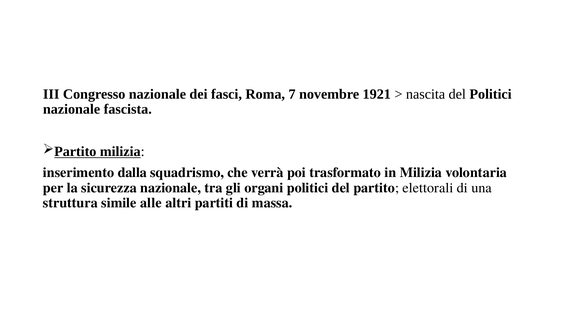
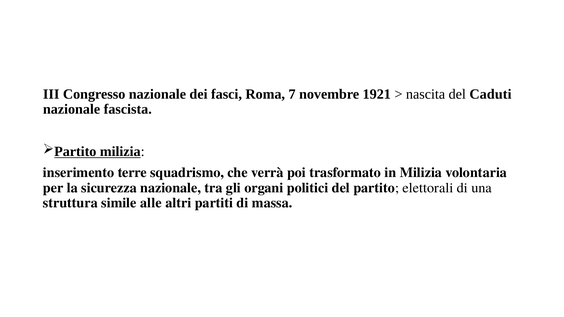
del Politici: Politici -> Caduti (490, 94)
dalla: dalla -> terre (132, 173)
